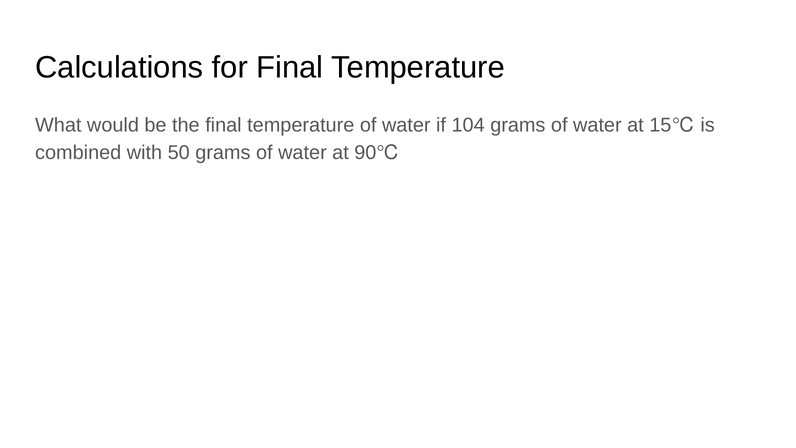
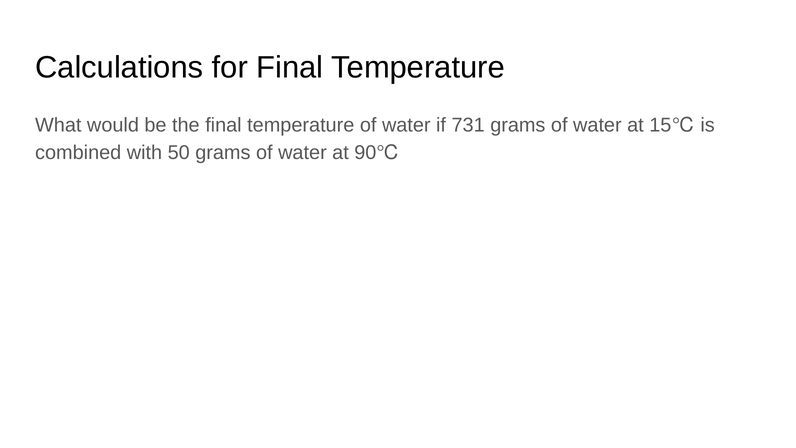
104: 104 -> 731 (468, 125)
